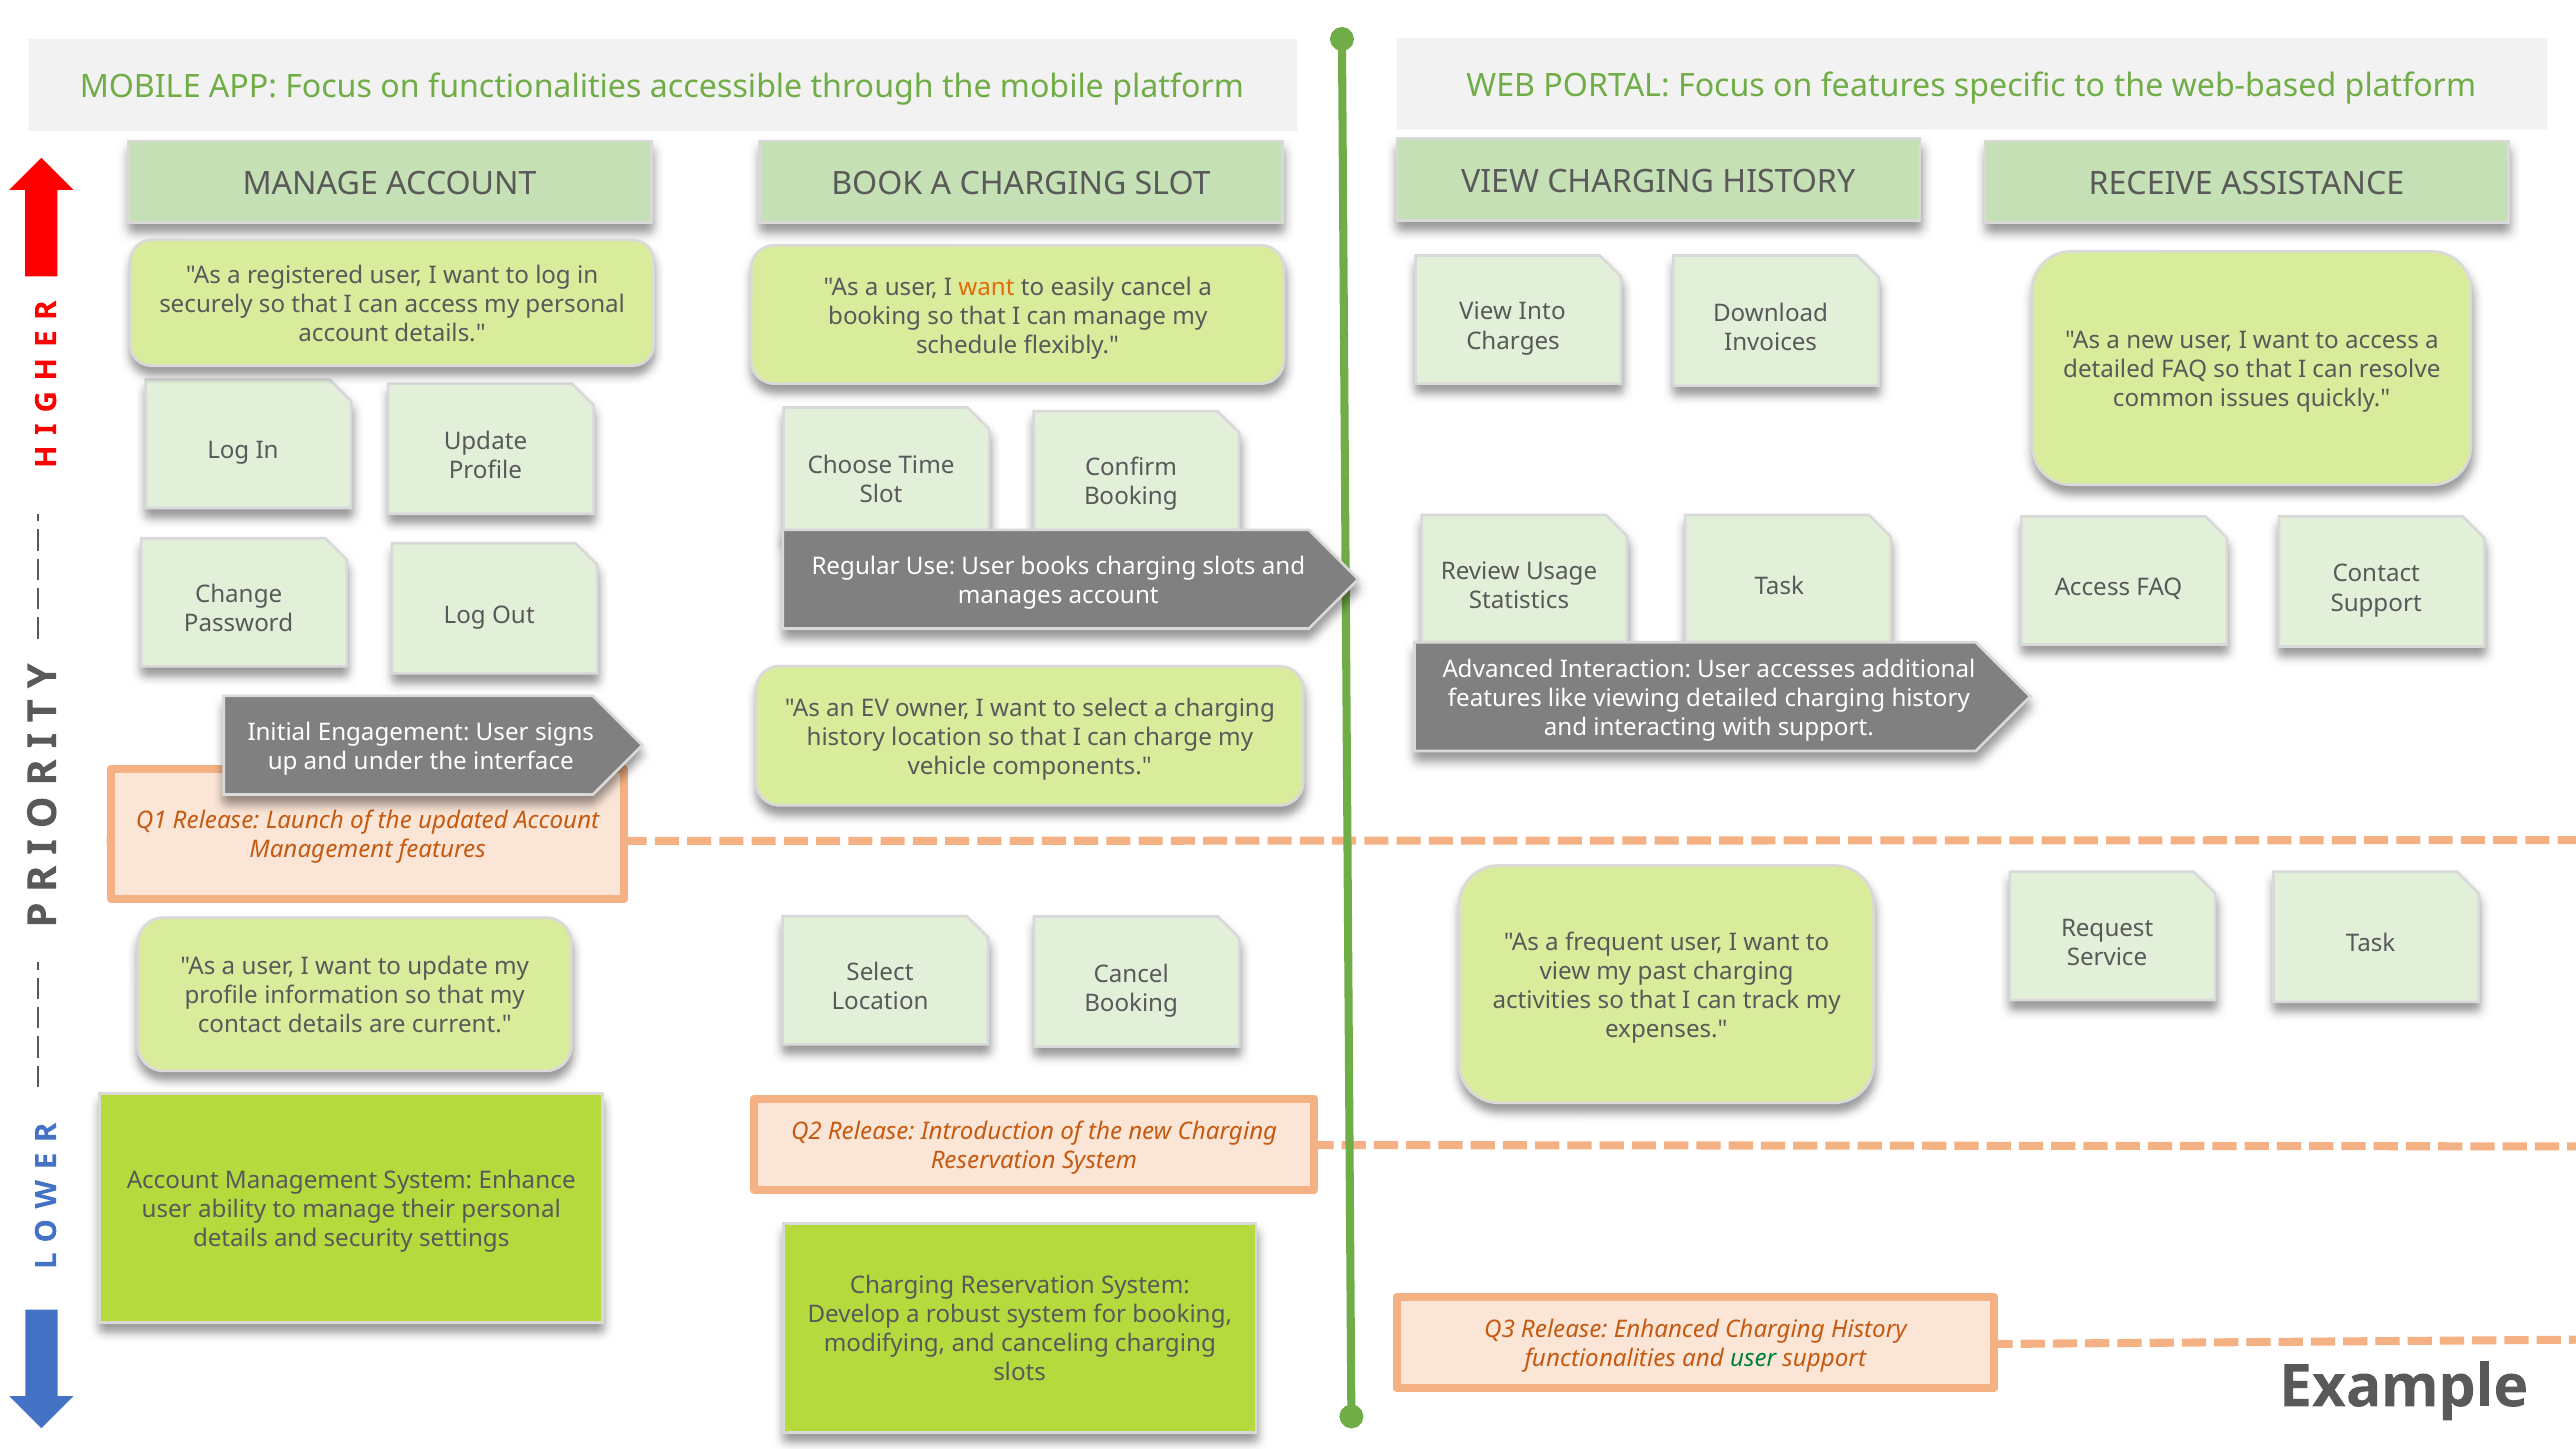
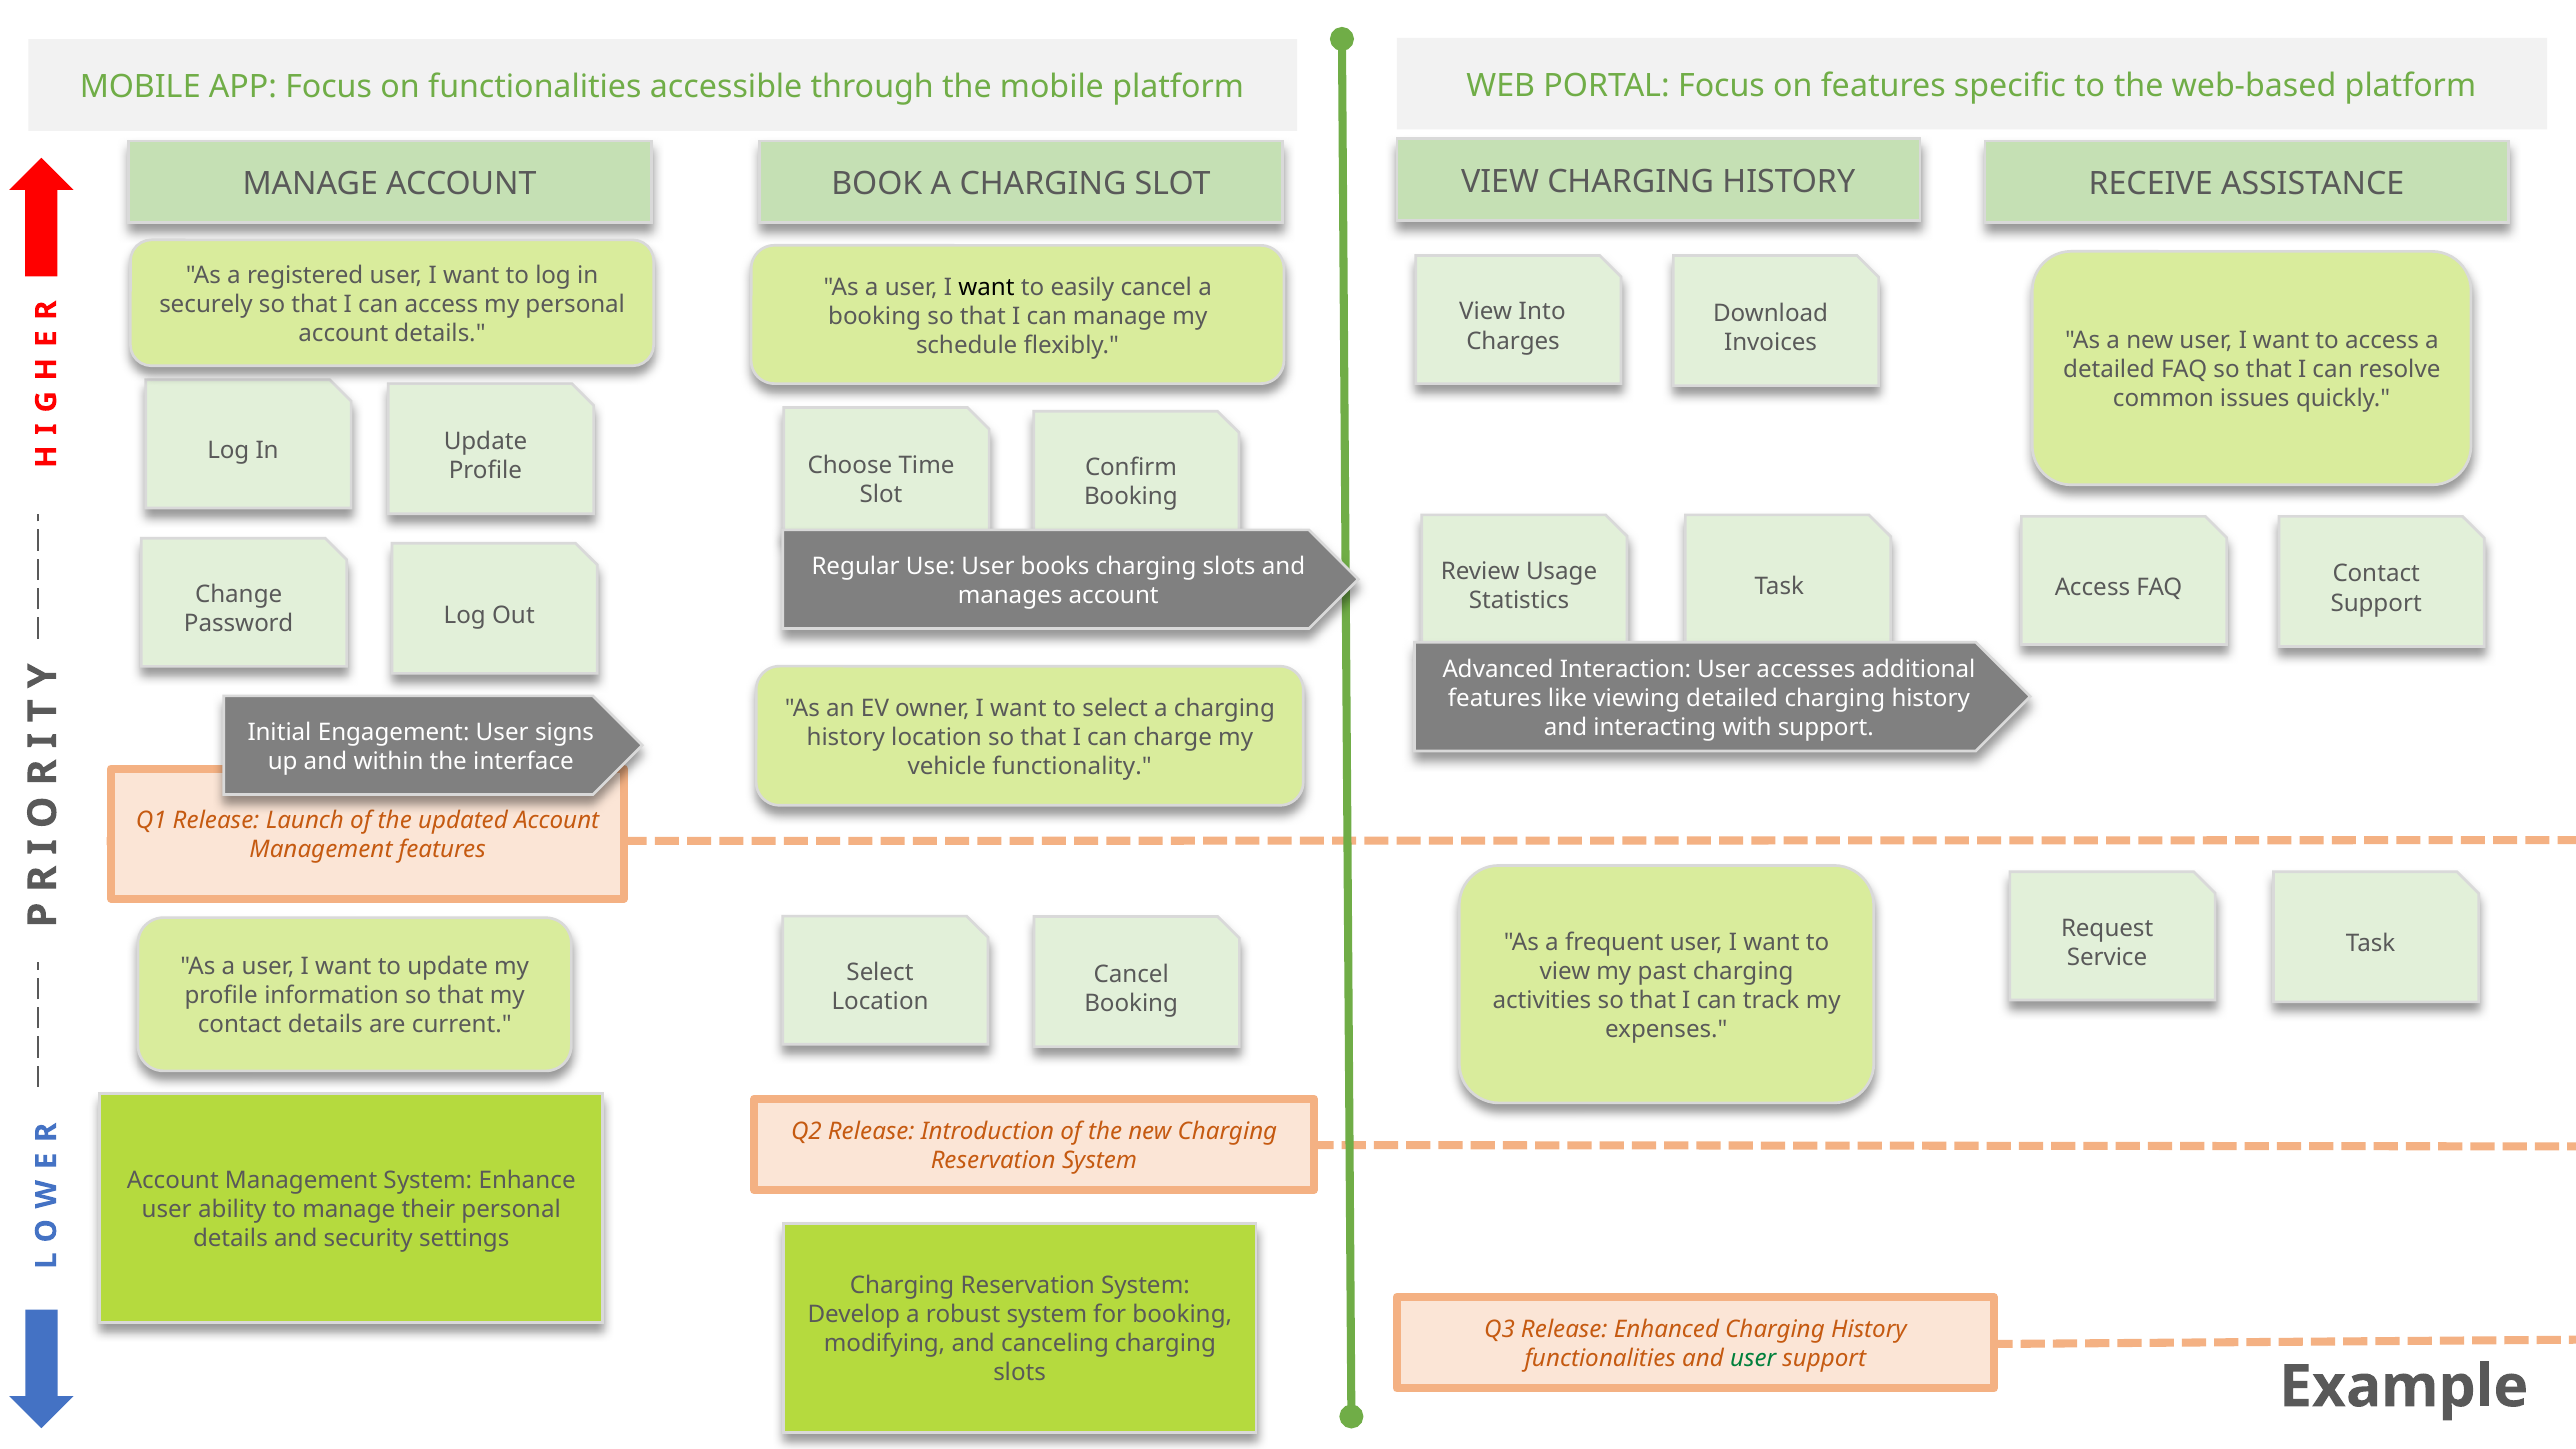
want colour: orange -> black (986, 287)
under: under -> within (389, 761)
components: components -> functionality (1072, 766)
